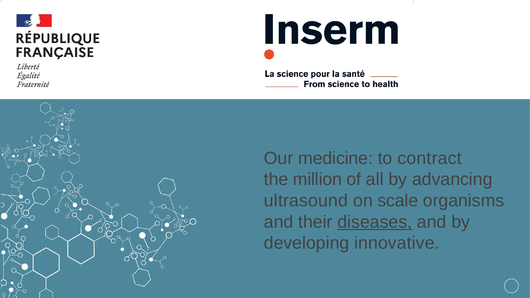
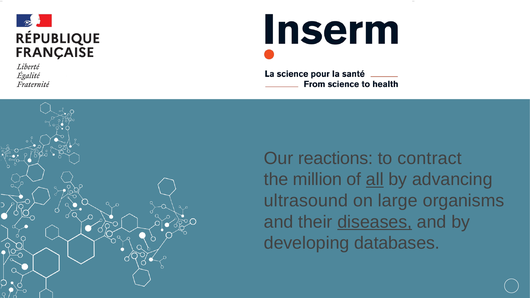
medicine: medicine -> reactions (336, 158)
all underline: none -> present (375, 180)
scale: scale -> large (398, 201)
innovative: innovative -> databases (397, 243)
